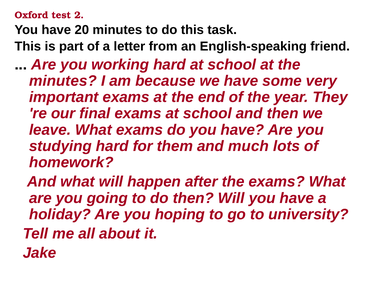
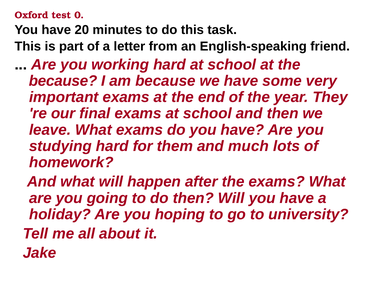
2: 2 -> 0 (79, 15)
minutes: minutes -> because (63, 81)
